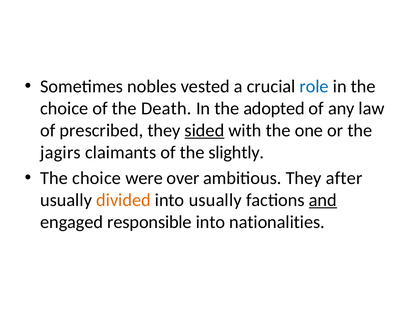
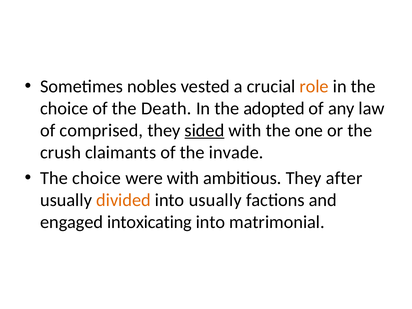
role colour: blue -> orange (314, 86)
prescribed: prescribed -> comprised (101, 130)
jagirs: jagirs -> crush (61, 152)
slightly: slightly -> invade (236, 152)
were over: over -> with (183, 178)
and underline: present -> none (323, 200)
responsible: responsible -> intoxicating (150, 222)
nationalities: nationalities -> matrimonial (277, 222)
